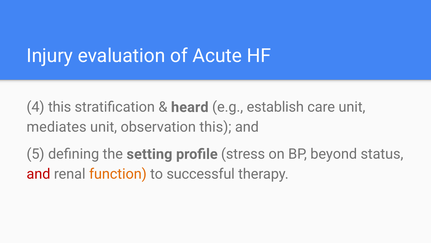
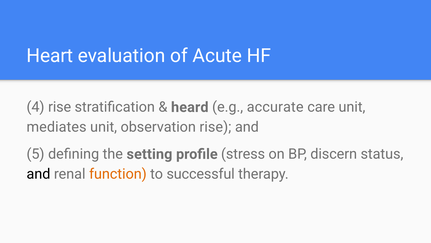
Injury: Injury -> Heart (50, 56)
4 this: this -> rise (60, 107)
establish: establish -> accurate (275, 107)
observation this: this -> rise (215, 127)
beyond: beyond -> discern (334, 154)
and colour: red -> black (38, 174)
